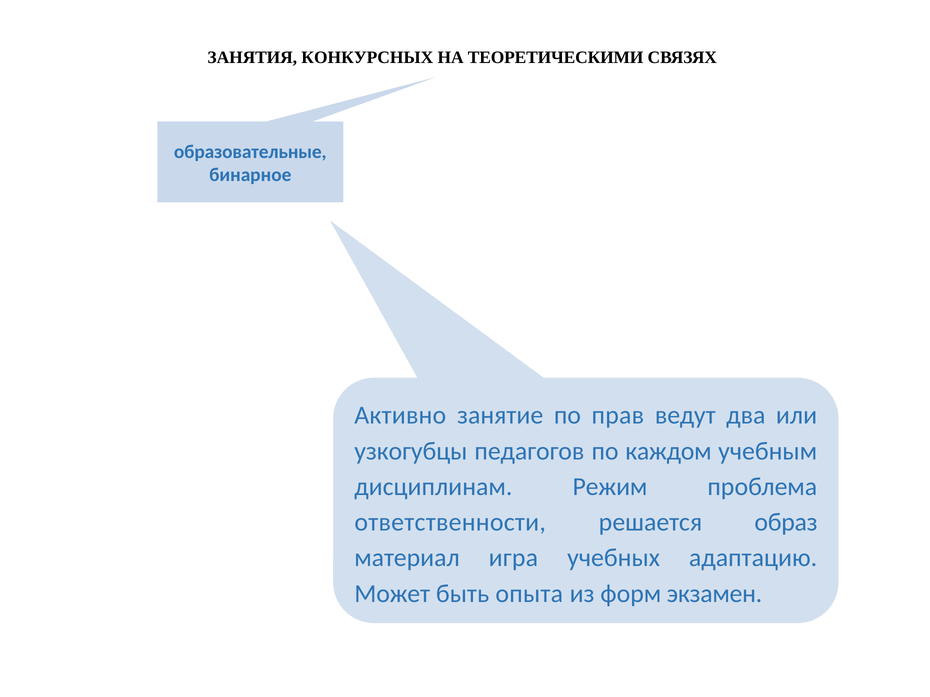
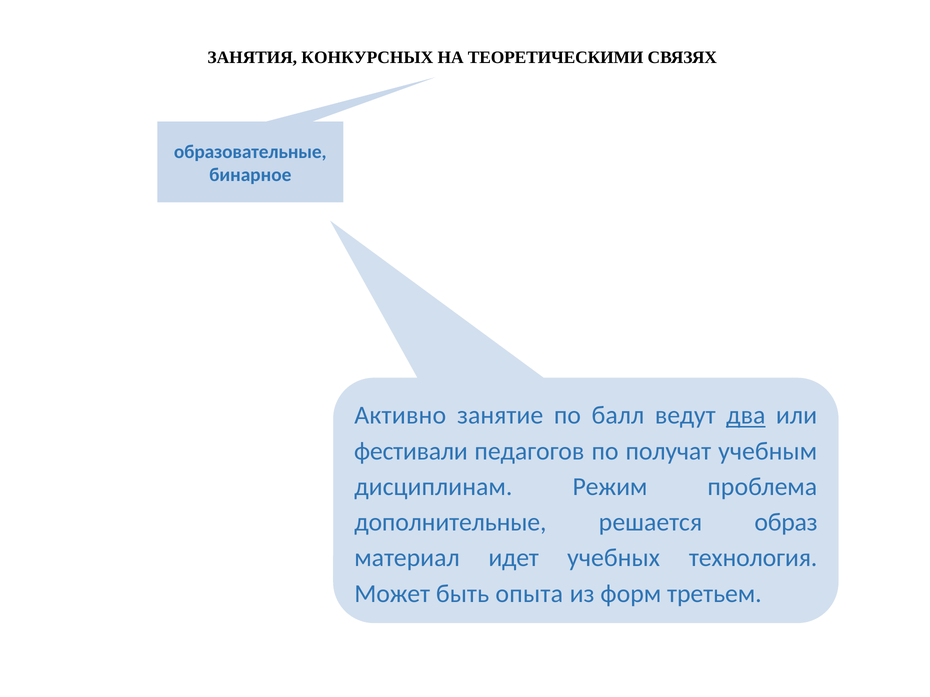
прав: прав -> балл (618, 416)
два underline: none -> present (746, 416)
узкогубцы: узкогубцы -> фестивали (411, 451)
каждом: каждом -> получат (668, 451)
ответственности: ответственности -> дополнительные (450, 523)
игра: игра -> идет (514, 558)
адаптацию: адаптацию -> технология (753, 558)
экзамен: экзамен -> третьем (714, 594)
